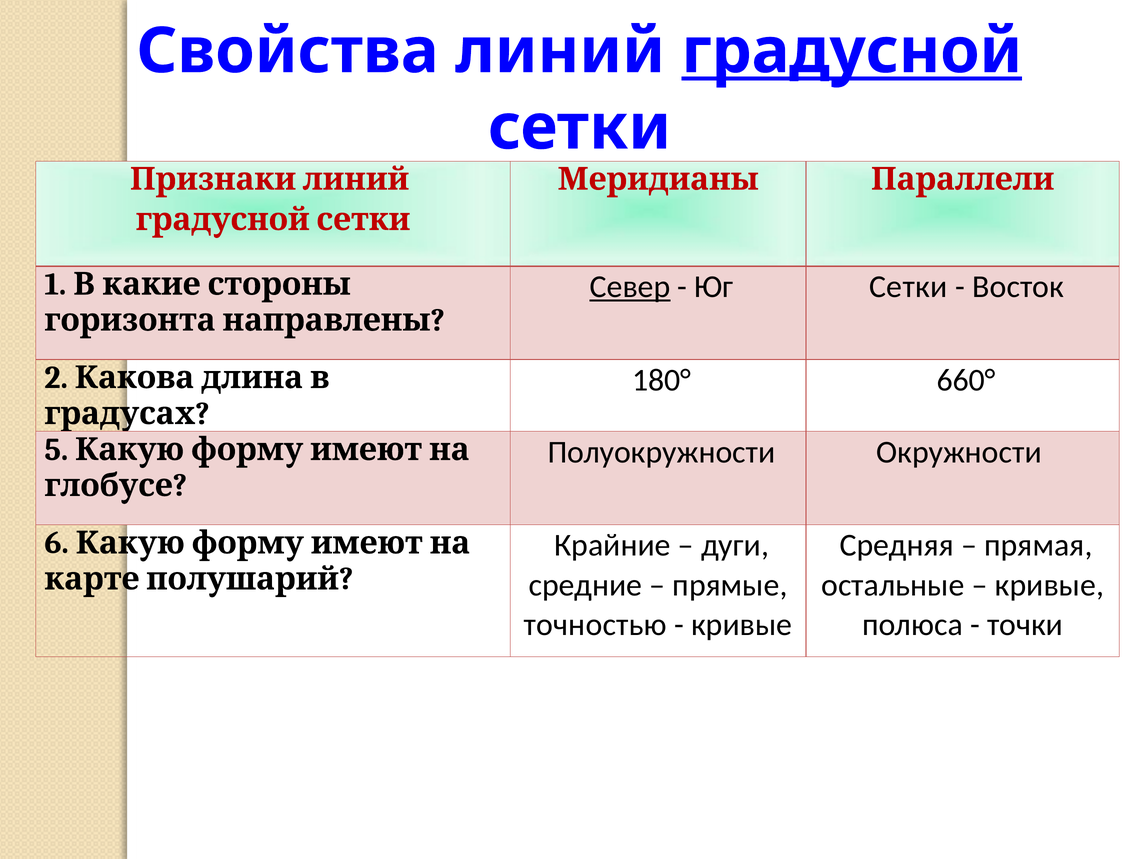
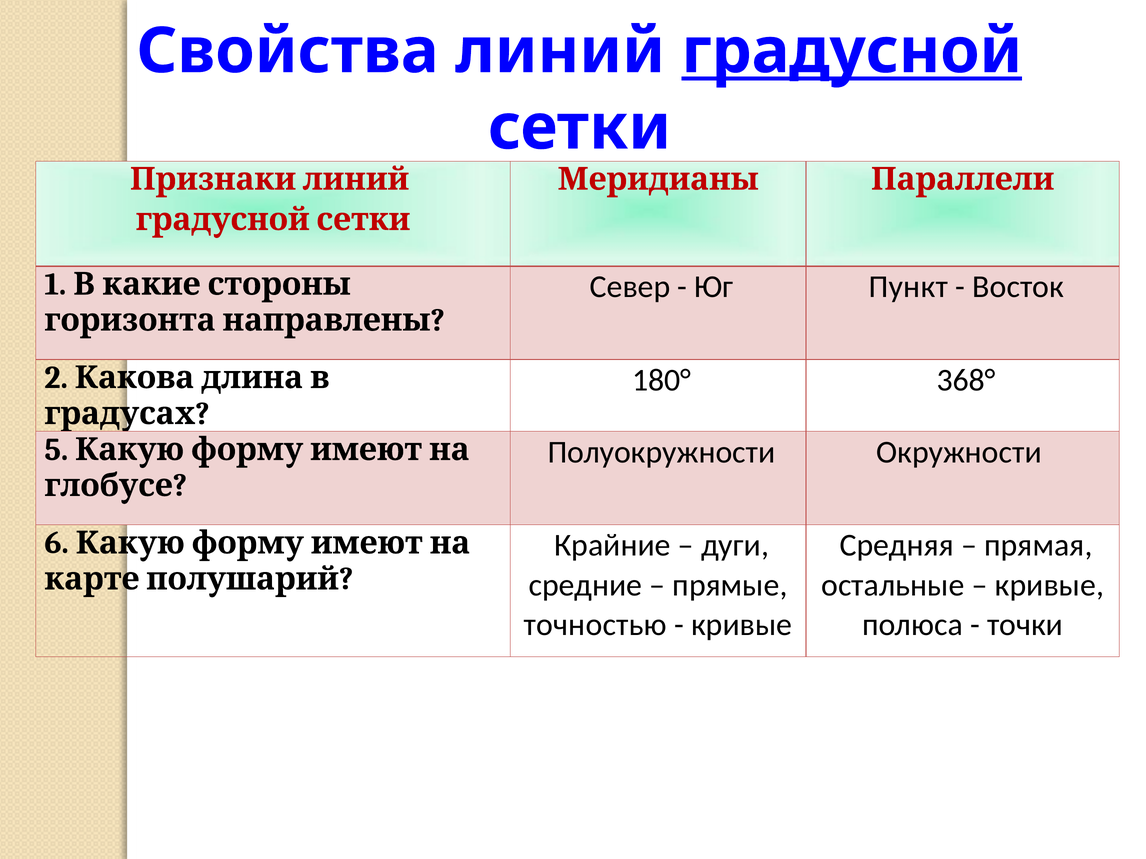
Север underline: present -> none (630, 287)
Юг Сетки: Сетки -> Пункт (908, 287)
660°: 660° -> 368° (966, 380)
